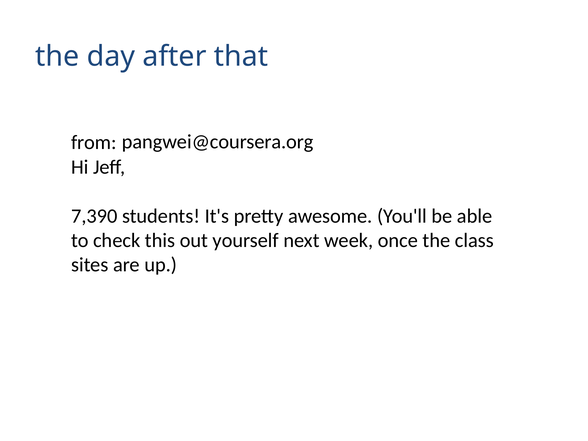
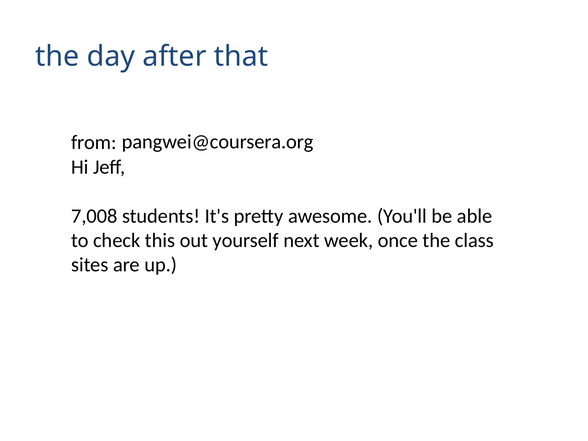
7,390: 7,390 -> 7,008 (94, 216)
